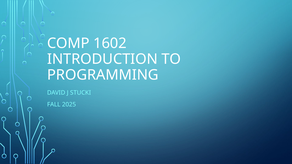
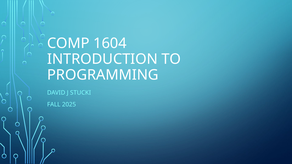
1602: 1602 -> 1604 (110, 43)
